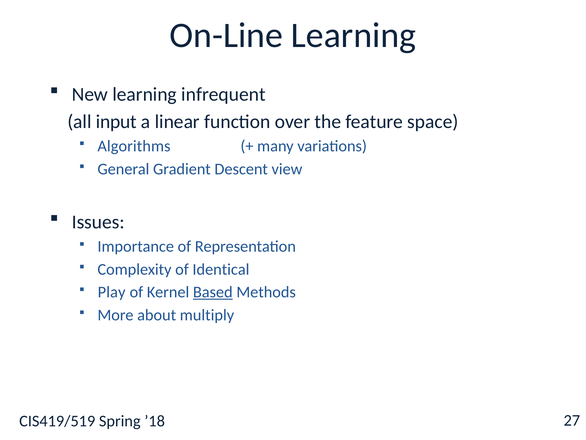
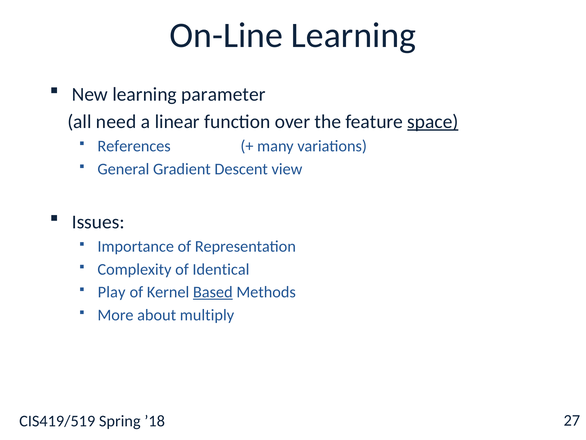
infrequent: infrequent -> parameter (223, 94)
input: input -> need (116, 122)
space underline: none -> present (433, 122)
Algorithms: Algorithms -> References (134, 146)
